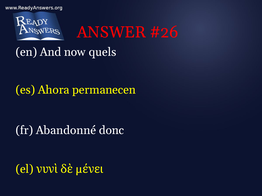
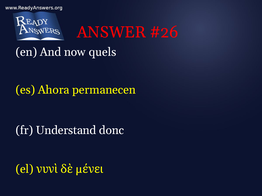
Abandonné: Abandonné -> Understand (66, 131)
